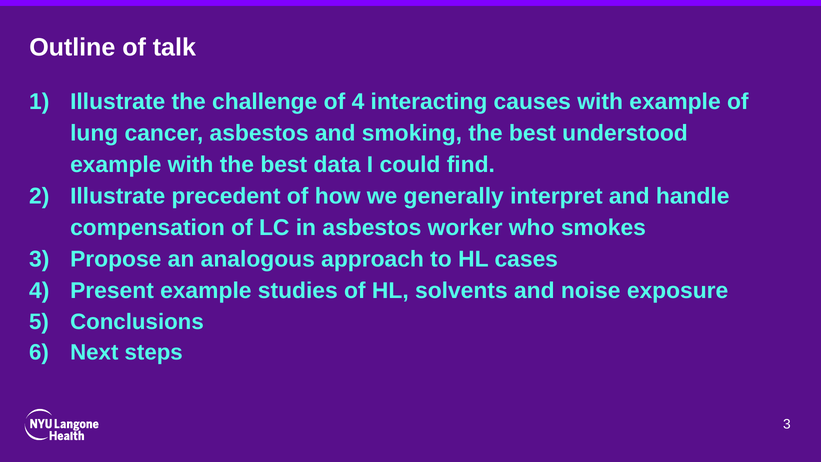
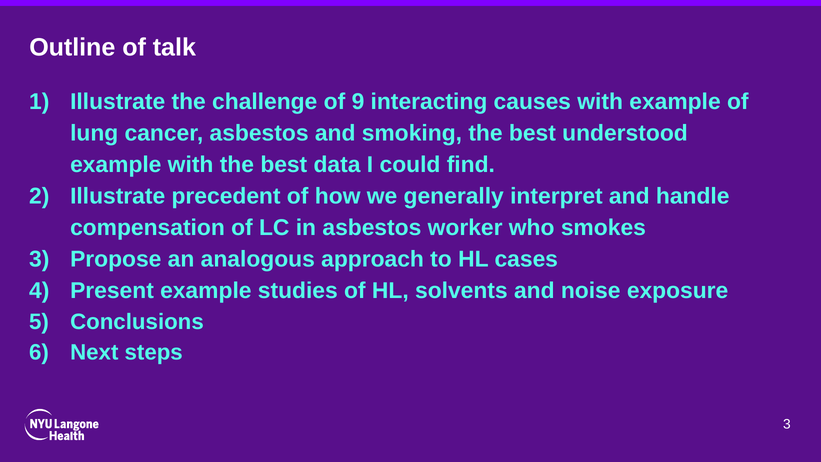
of 4: 4 -> 9 (358, 102)
